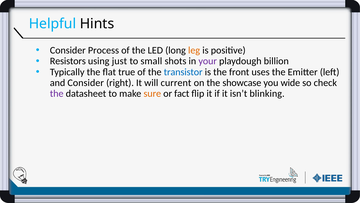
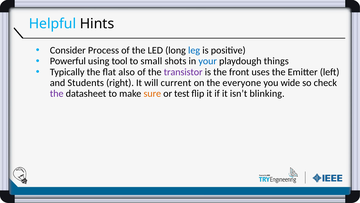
leg colour: orange -> blue (194, 50)
Resistors: Resistors -> Powerful (68, 61)
just: just -> tool (120, 61)
your colour: purple -> blue (208, 61)
billion: billion -> things (276, 61)
true: true -> also (127, 72)
transistor colour: blue -> purple (183, 72)
and Consider: Consider -> Students (86, 83)
showcase: showcase -> everyone (242, 83)
fact: fact -> test (182, 93)
